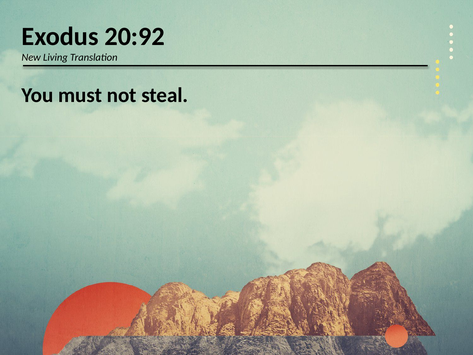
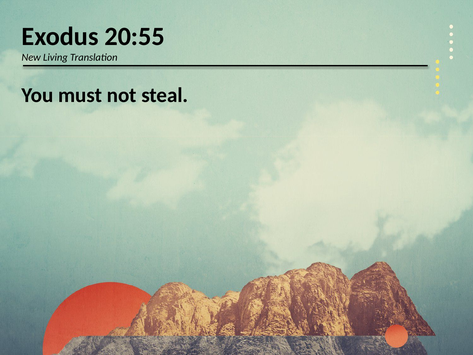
20:92: 20:92 -> 20:55 (135, 36)
